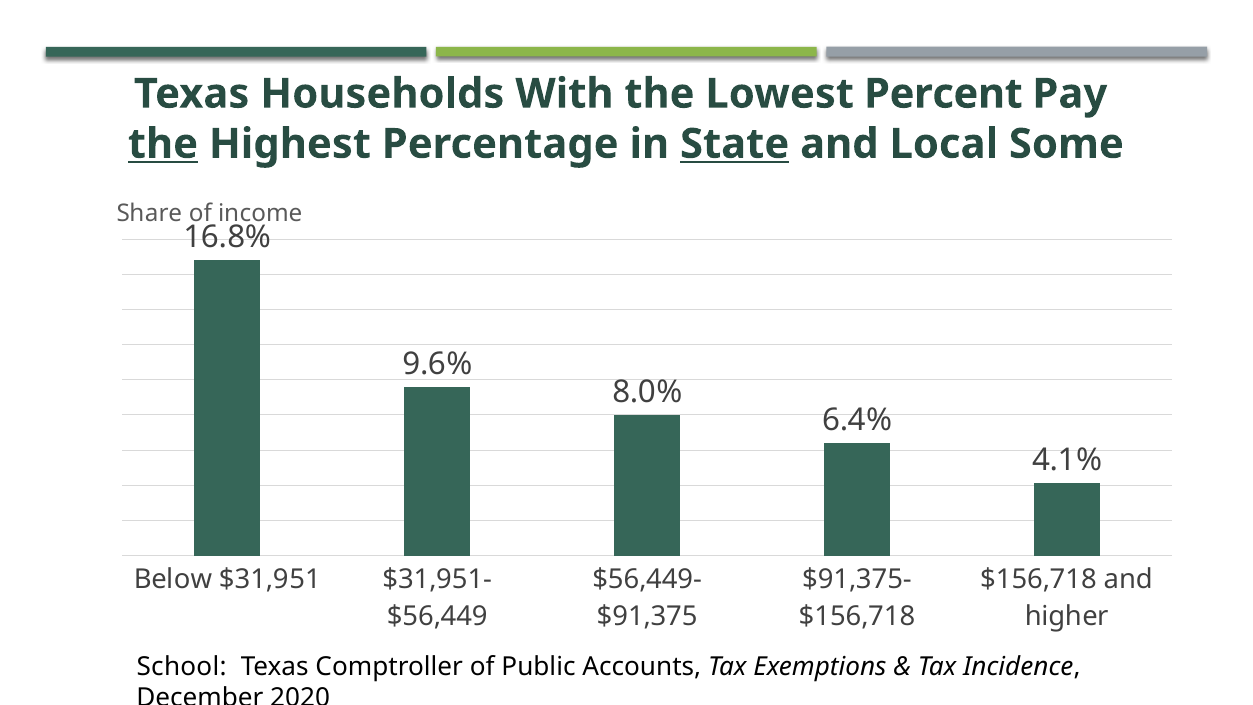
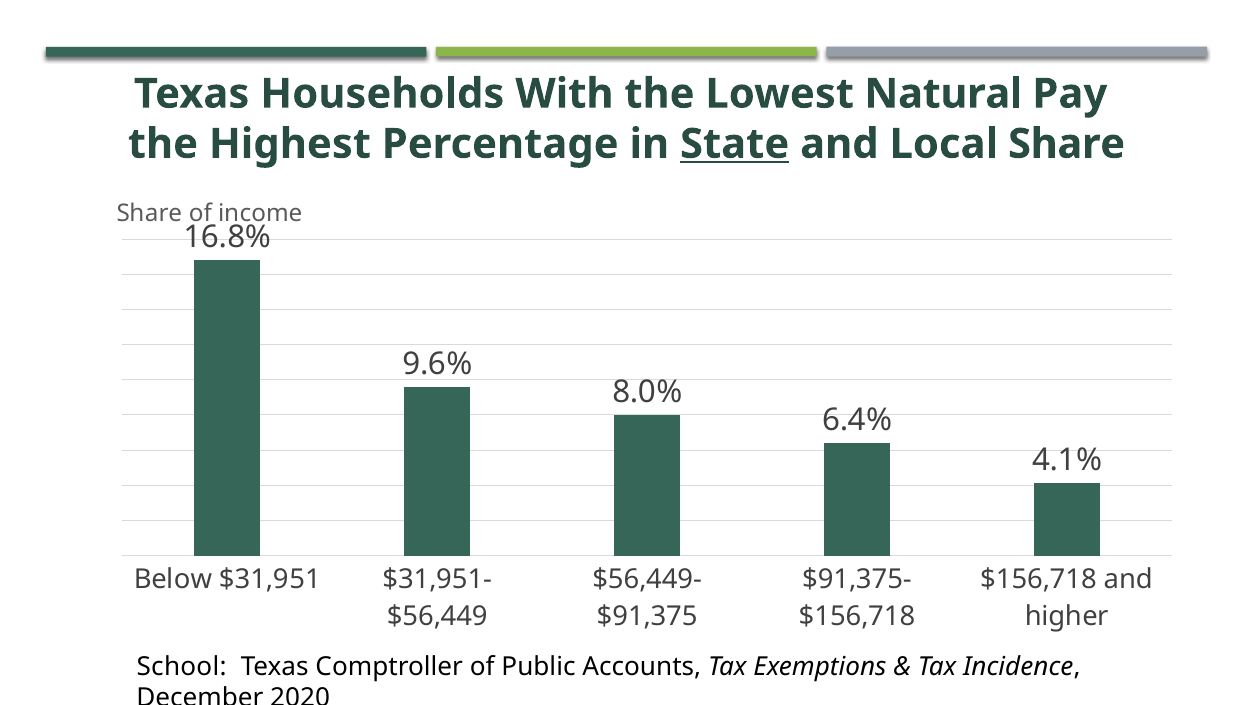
Percent: Percent -> Natural (943, 94)
the underline: present -> none (163, 144)
Local Some: Some -> Share (1067, 144)
